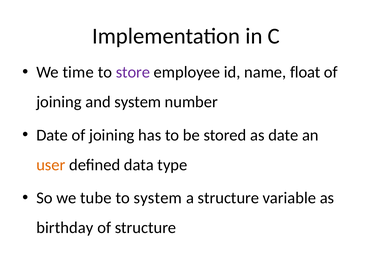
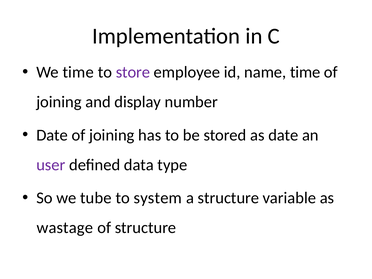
name float: float -> time (305, 72)
and system: system -> display (138, 102)
user colour: orange -> purple (51, 165)
birthday: birthday -> wastage (65, 228)
